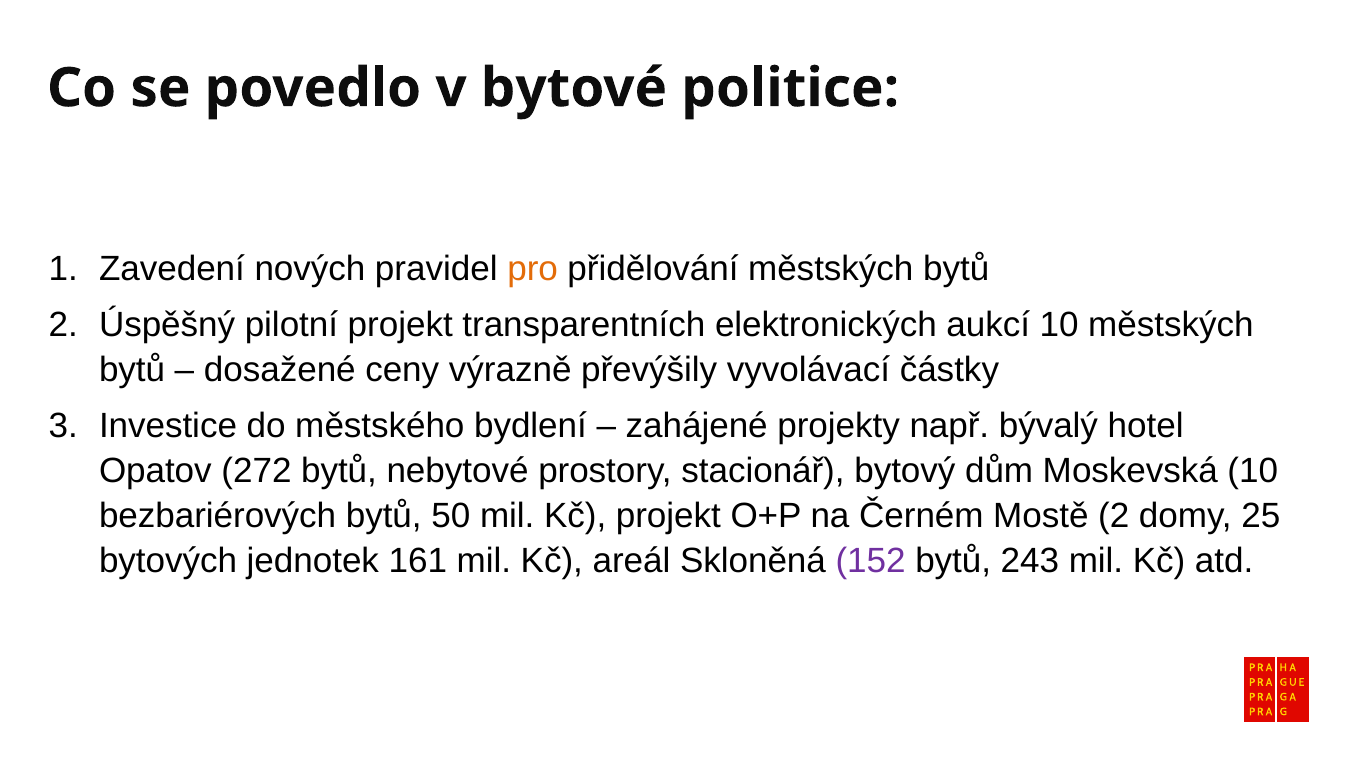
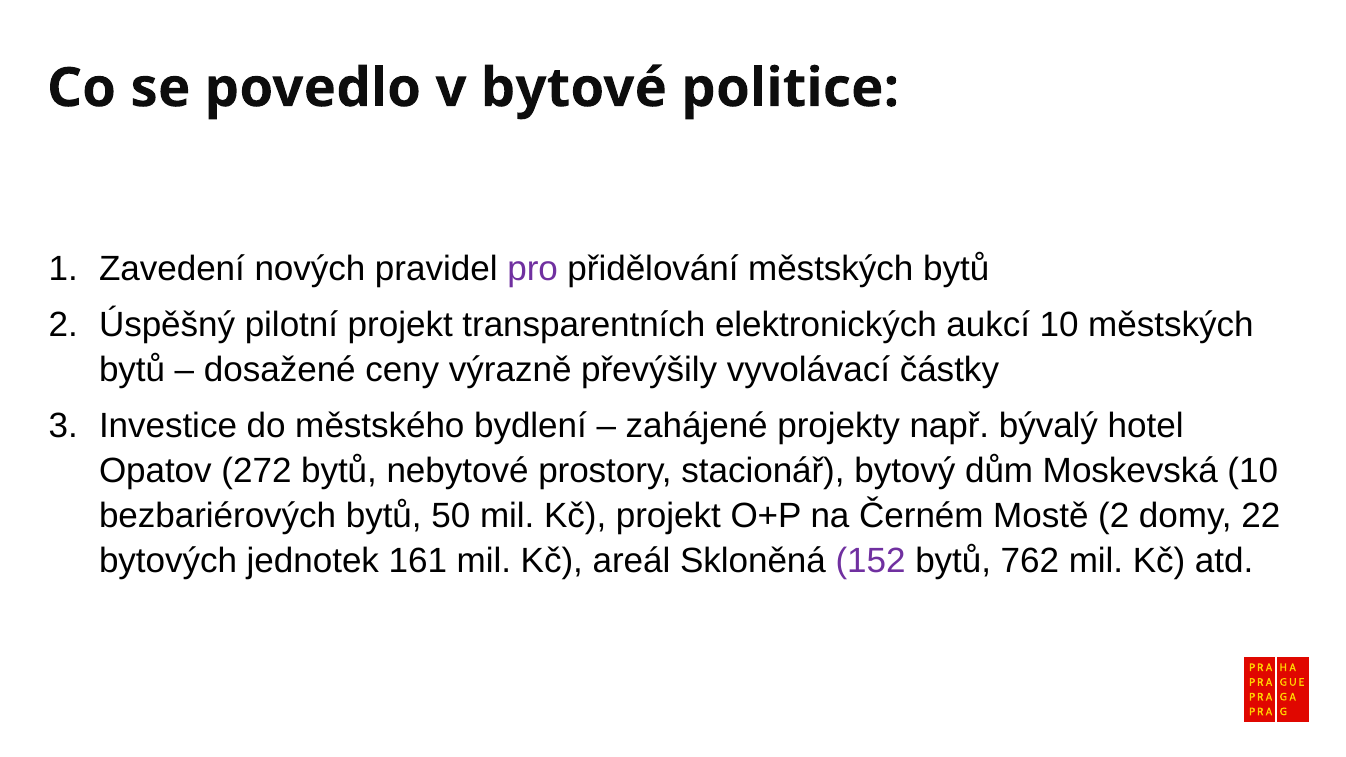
pro colour: orange -> purple (533, 269)
25: 25 -> 22 (1261, 516)
243: 243 -> 762 (1030, 561)
